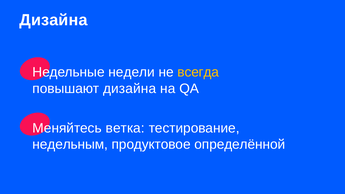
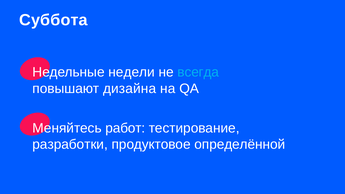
Дизайна: Дизайна -> Суббота (53, 20)
всегда colour: yellow -> light blue (198, 72)
ветка: ветка -> работ (125, 128)
недельным: недельным -> разработки (70, 144)
